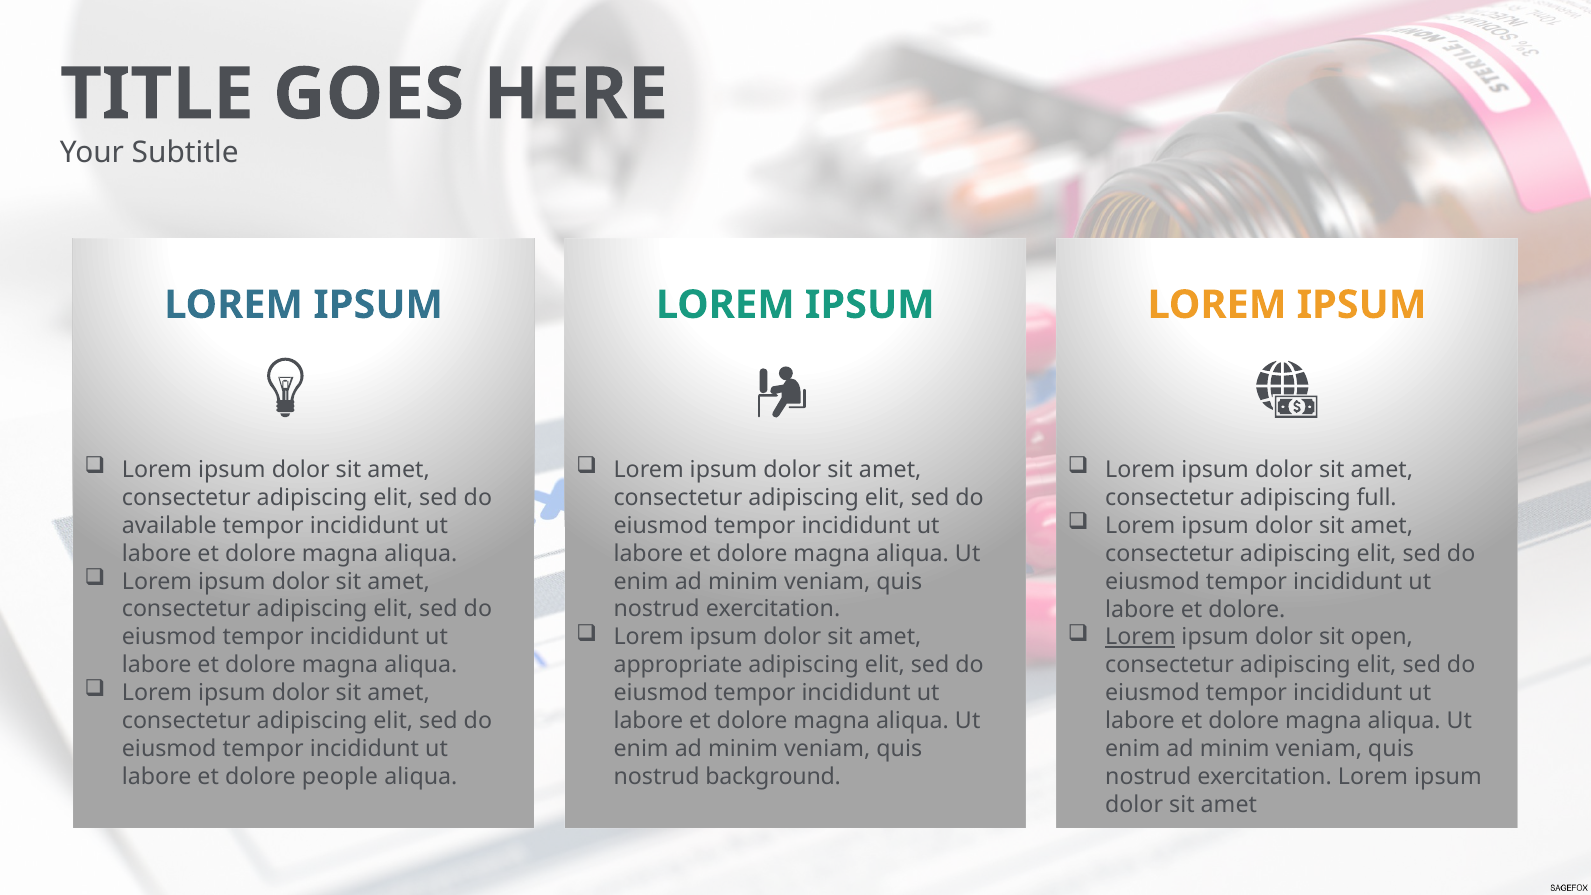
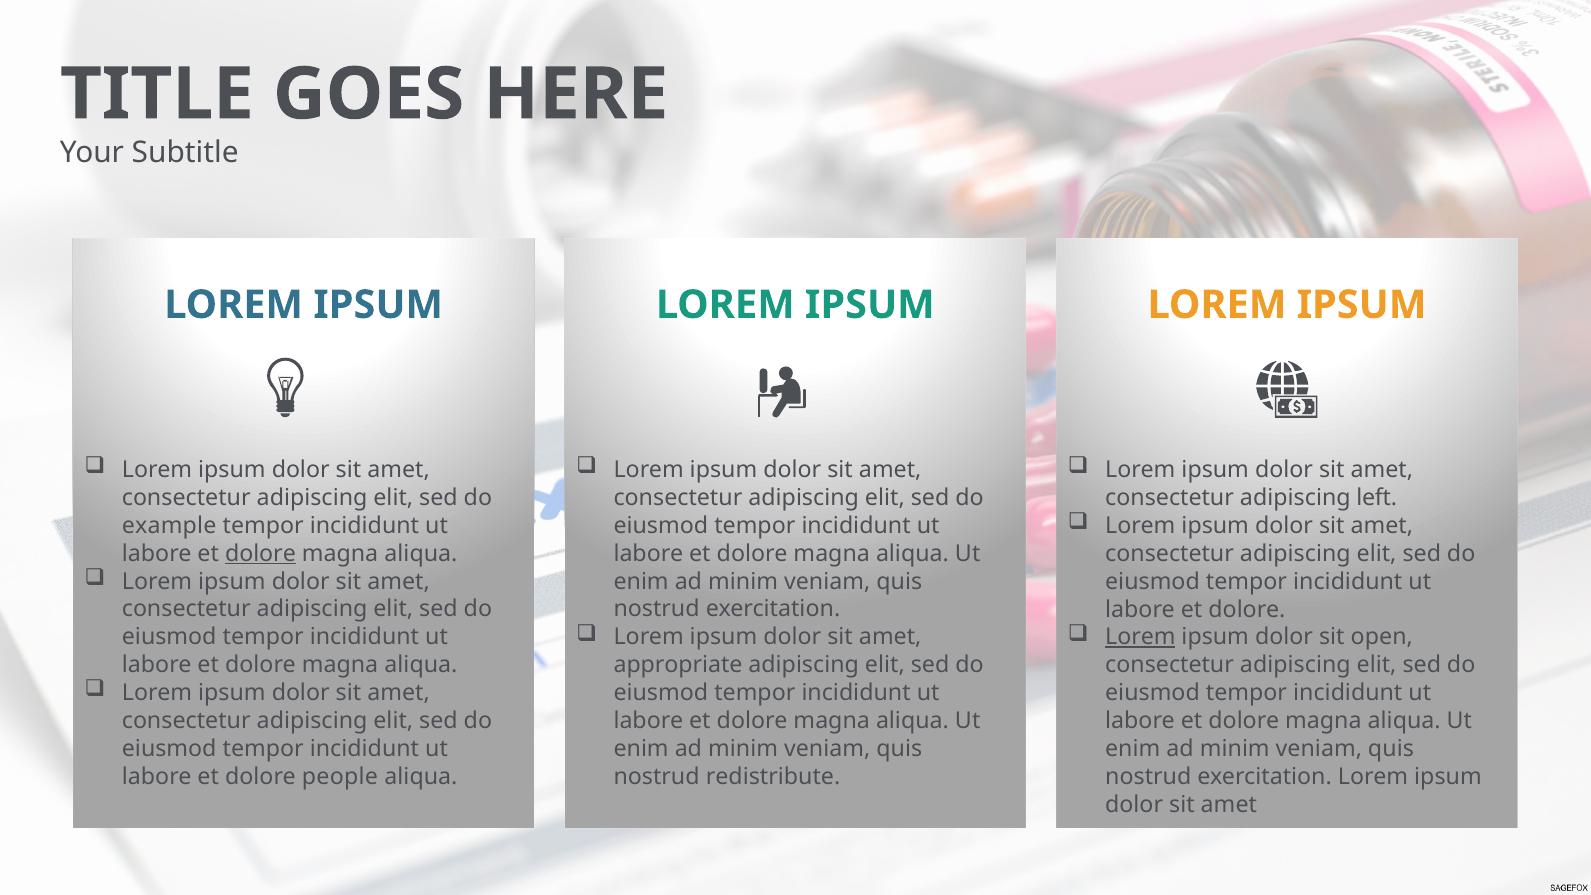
full: full -> left (1377, 498)
available: available -> example (169, 526)
dolore underline: none -> present (260, 554)
background: background -> redistribute (773, 776)
